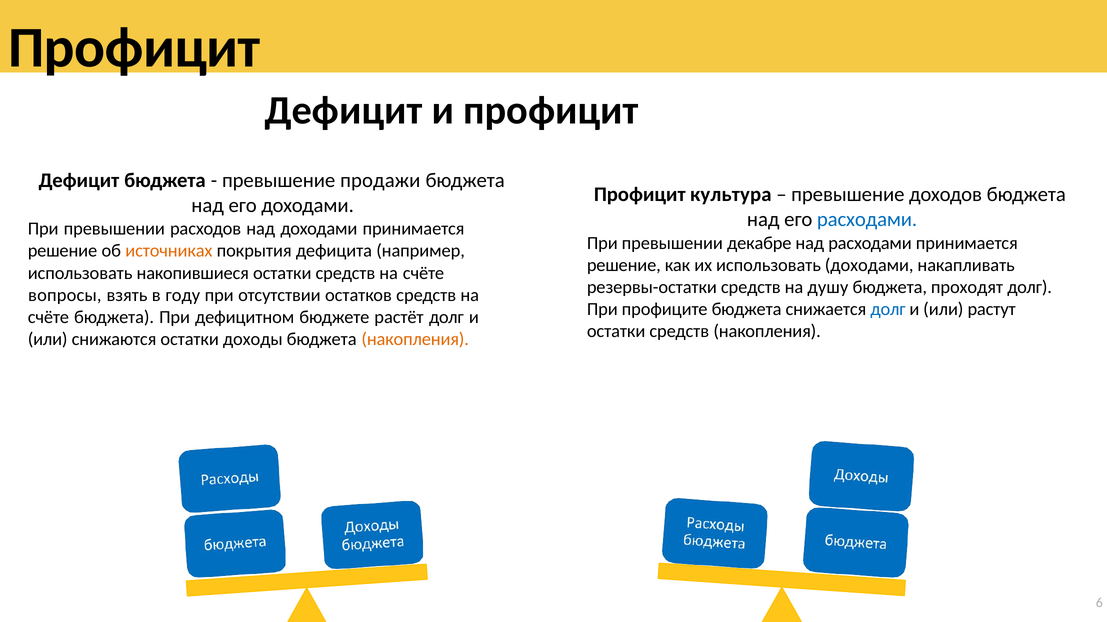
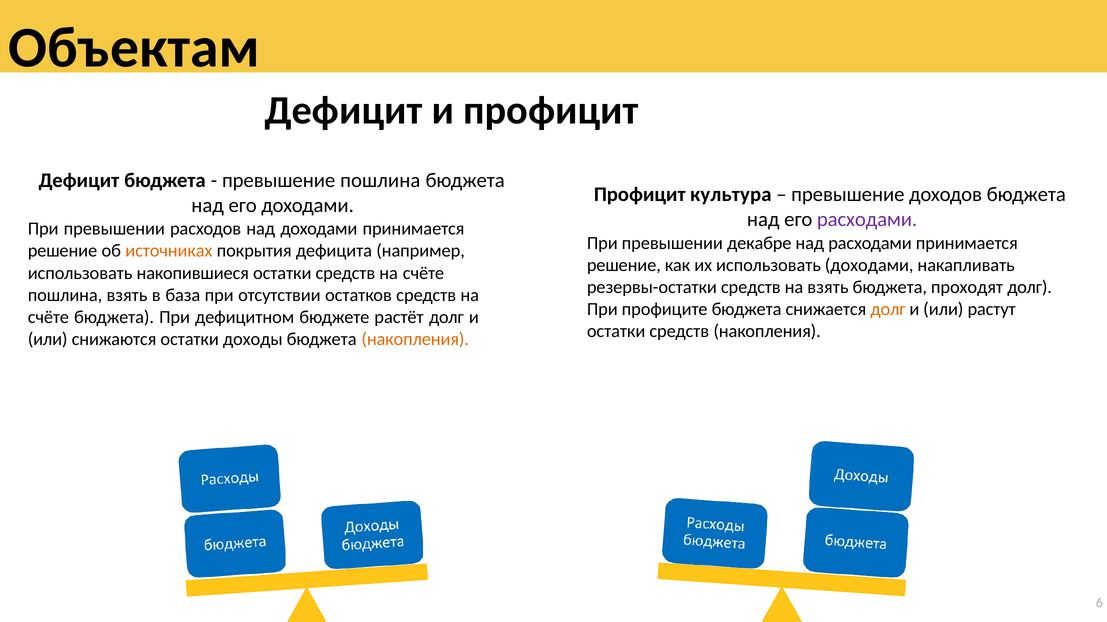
Профицит: Профицит -> Объектам (134, 48)
превышение продажи: продажи -> пошлина (380, 181)
расходами colour: blue -> purple (867, 220)
на душу: душу -> взять (828, 287)
вопросы: вопросы -> пошлина (65, 295)
году: году -> база (183, 295)
долг colour: blue -> orange (888, 310)
